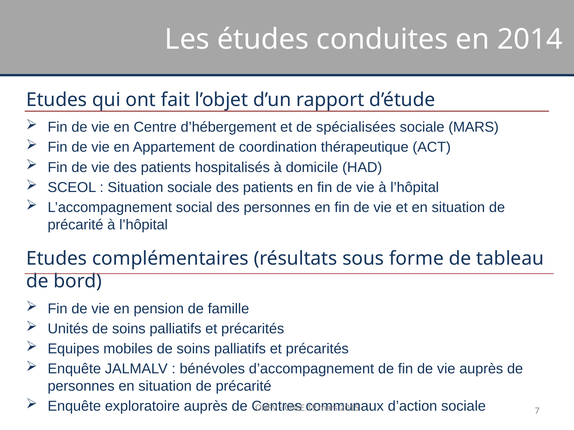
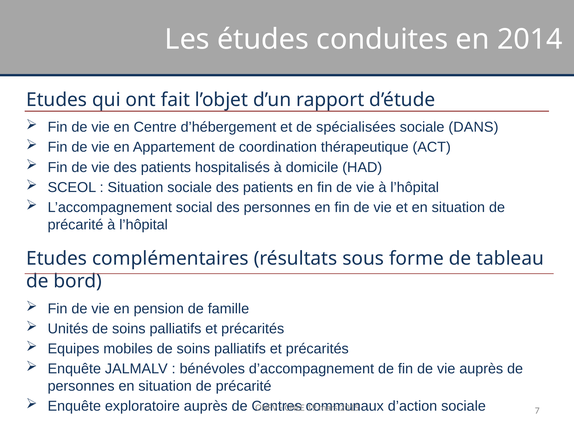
sociale MARS: MARS -> DANS (473, 127)
